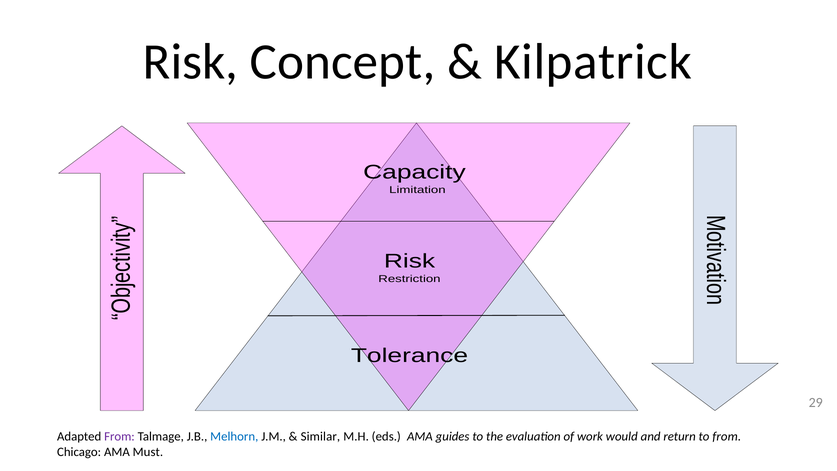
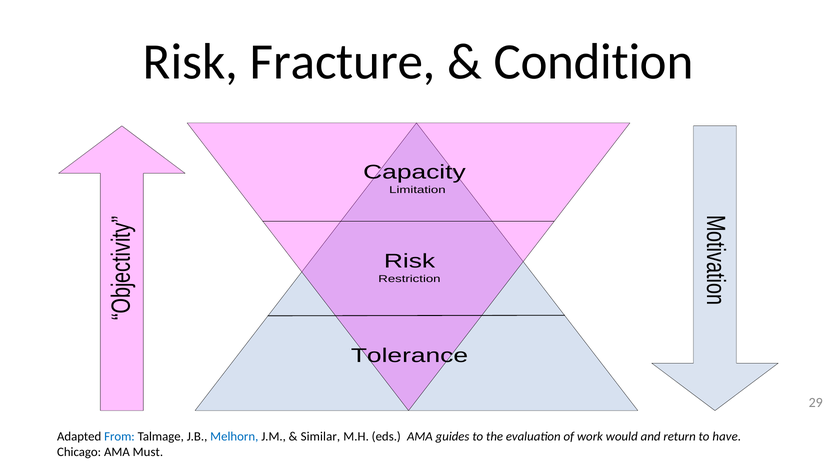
Concept: Concept -> Fracture (343, 62)
Kilpatrick: Kilpatrick -> Condition (593, 62)
From colour: purple -> blue (119, 436)
to from: from -> have (727, 436)
